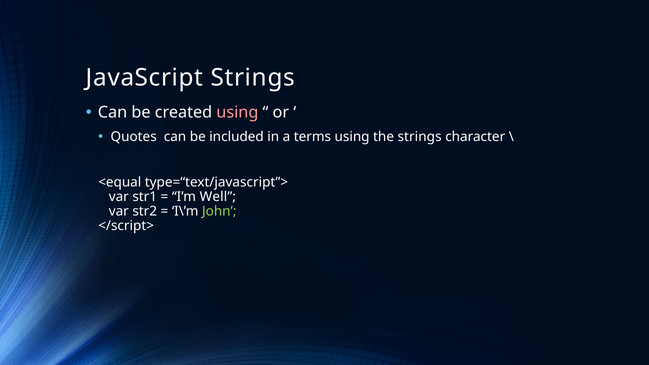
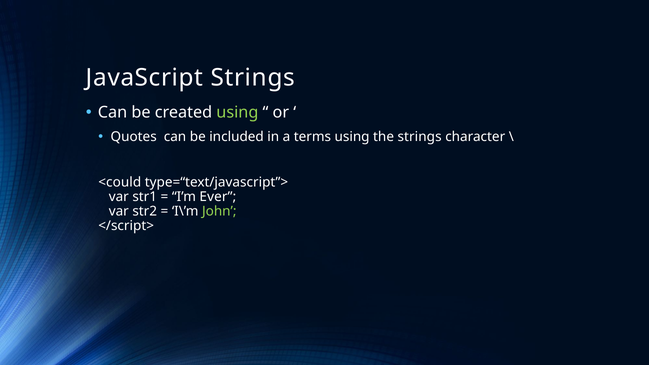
using colour: pink -> light green (237, 113)
<equal: <equal -> <could (120, 182)
Well: Well -> Ever (218, 197)
